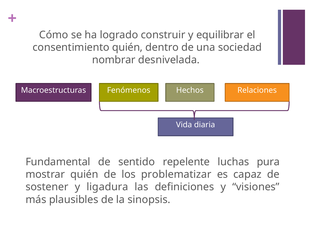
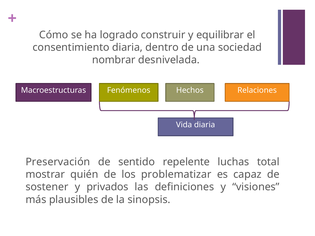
consentimiento quién: quién -> diaria (128, 47)
Fundamental: Fundamental -> Preservación (58, 162)
pura: pura -> total (268, 162)
ligadura: ligadura -> privados (108, 187)
